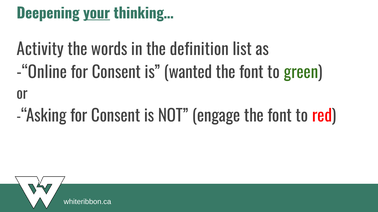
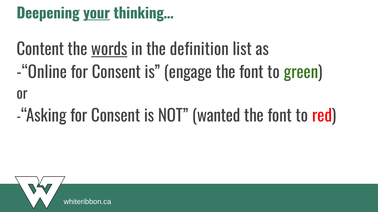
Activity: Activity -> Content (40, 50)
words underline: none -> present (109, 50)
wanted: wanted -> engage (188, 73)
engage: engage -> wanted (216, 116)
